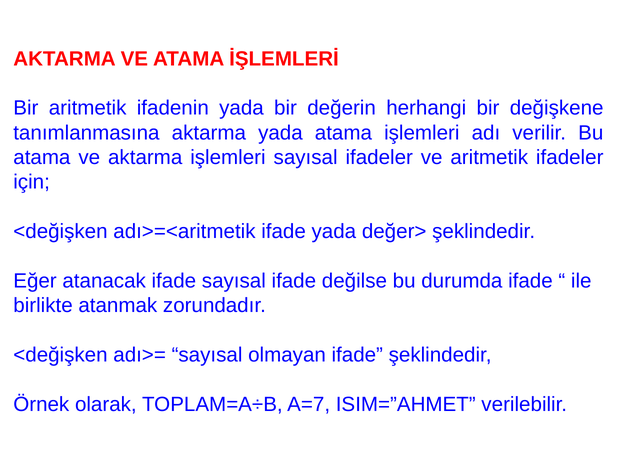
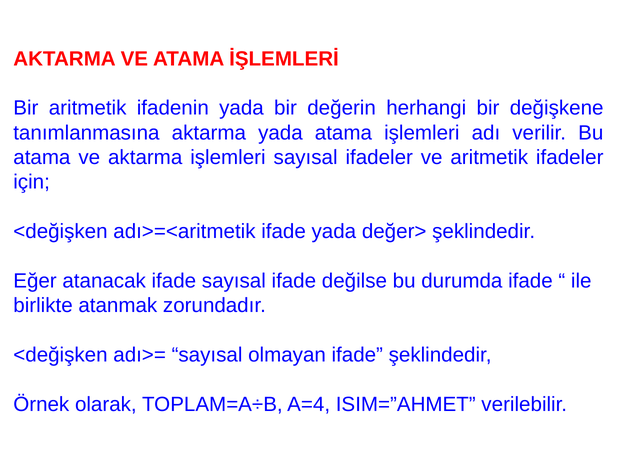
A=7: A=7 -> A=4 (309, 404)
